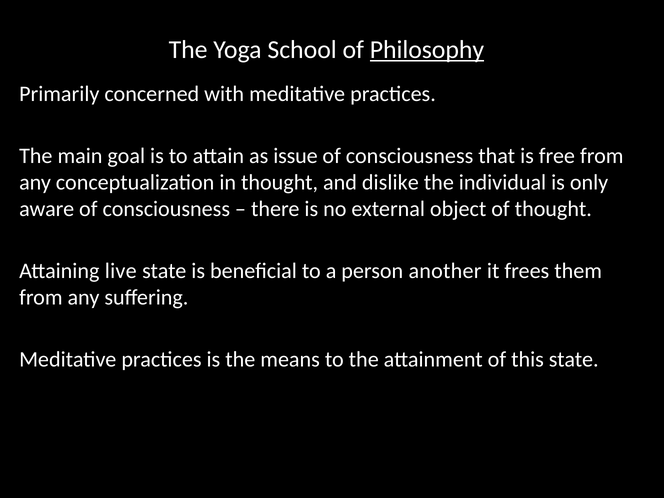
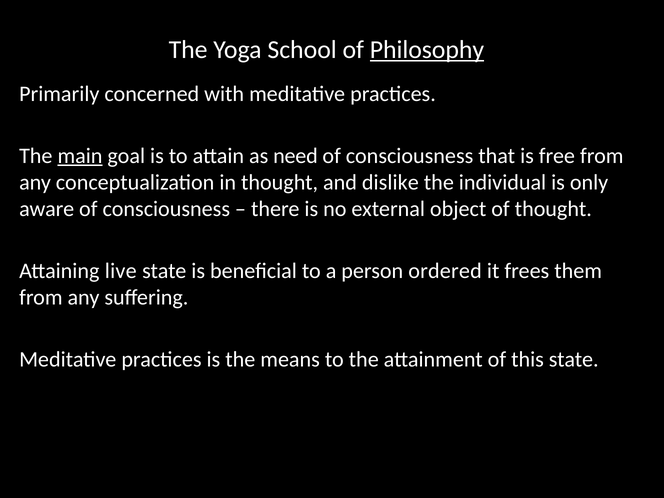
main underline: none -> present (80, 156)
issue: issue -> need (295, 156)
another: another -> ordered (445, 271)
